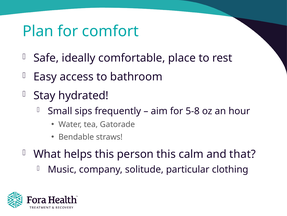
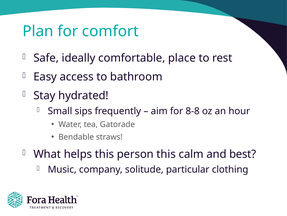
5-8: 5-8 -> 8-8 (193, 111)
that: that -> best (243, 154)
